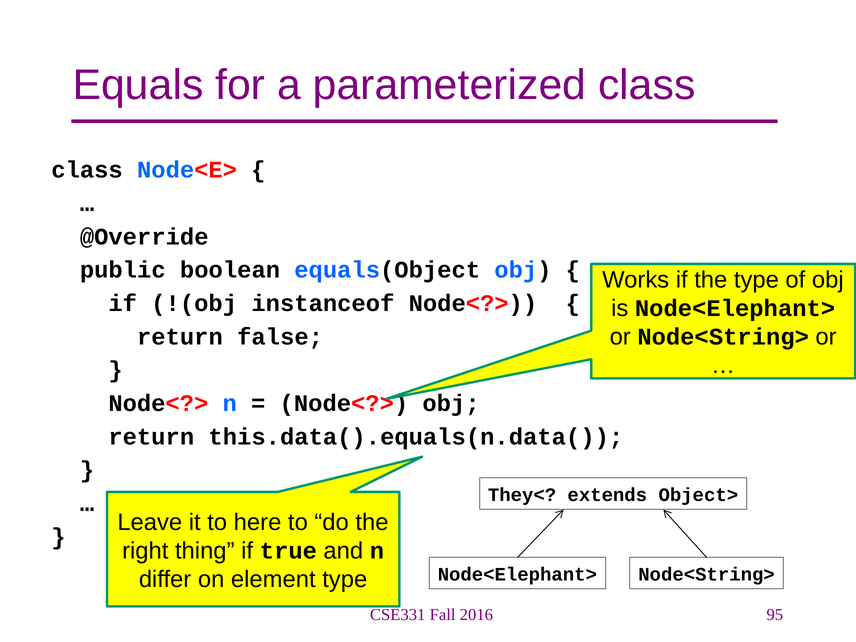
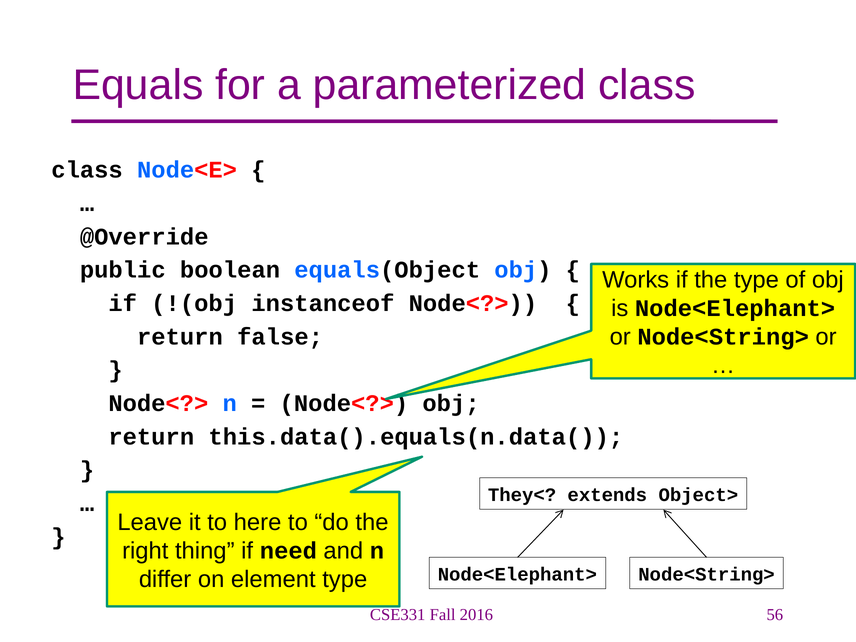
true: true -> need (288, 551)
95: 95 -> 56 (775, 615)
